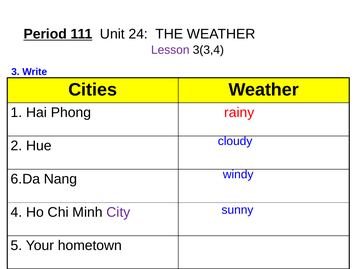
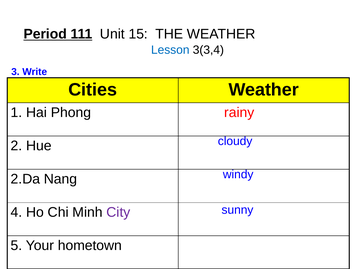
24: 24 -> 15 (138, 34)
Lesson colour: purple -> blue (170, 50)
6.Da: 6.Da -> 2.Da (25, 179)
